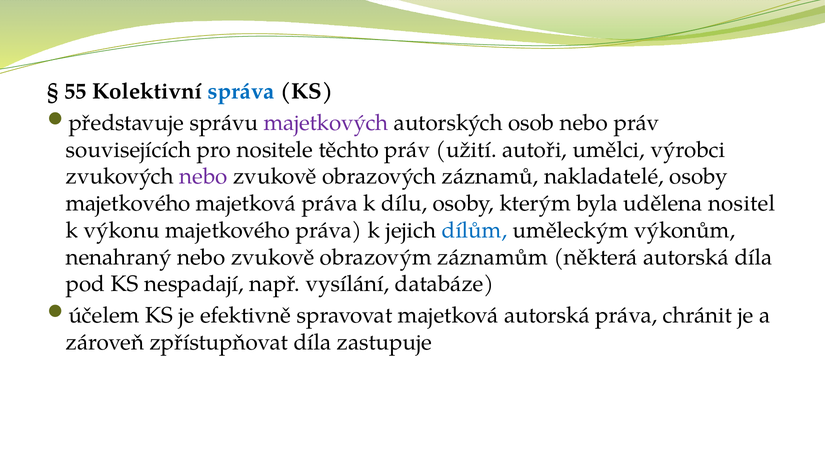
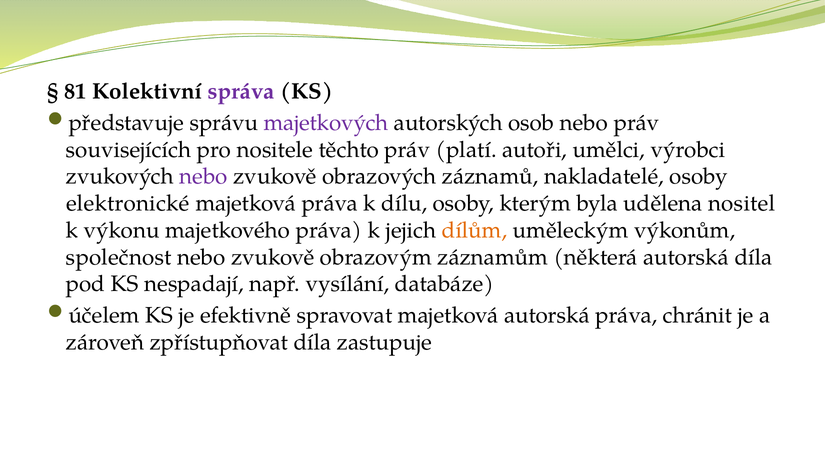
55: 55 -> 81 (75, 92)
správa colour: blue -> purple (241, 92)
užití: užití -> platí (466, 150)
majetkového: majetkového -> elektronické (128, 204)
dílům colour: blue -> orange (475, 230)
nenahraný: nenahraný -> společnost (119, 257)
